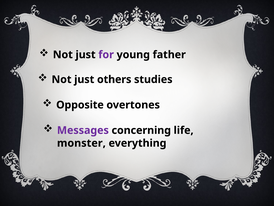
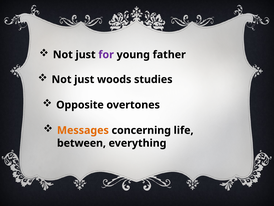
others: others -> woods (114, 79)
Messages colour: purple -> orange (83, 130)
monster: monster -> between (81, 143)
